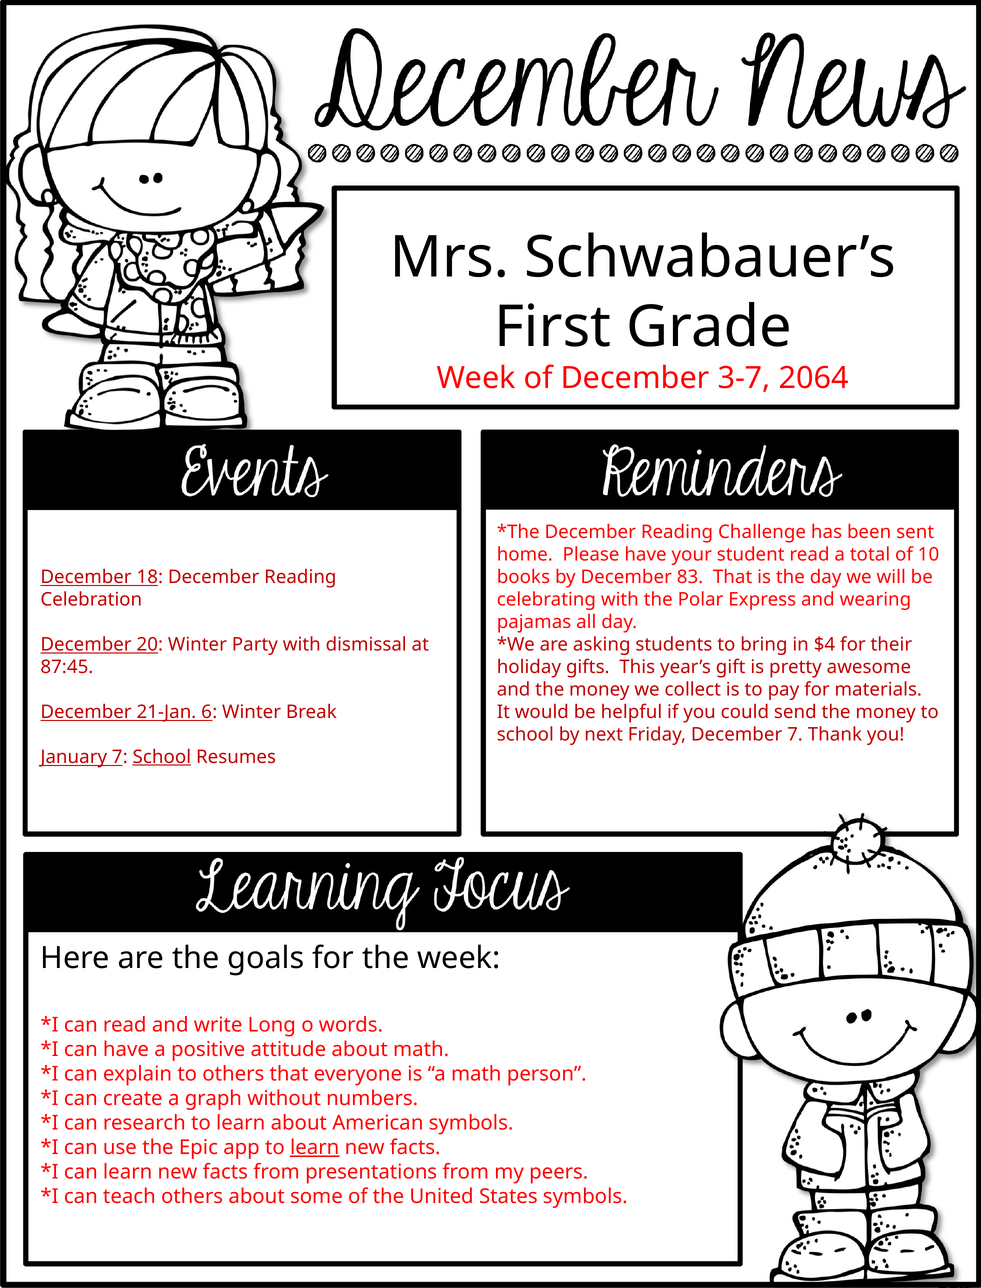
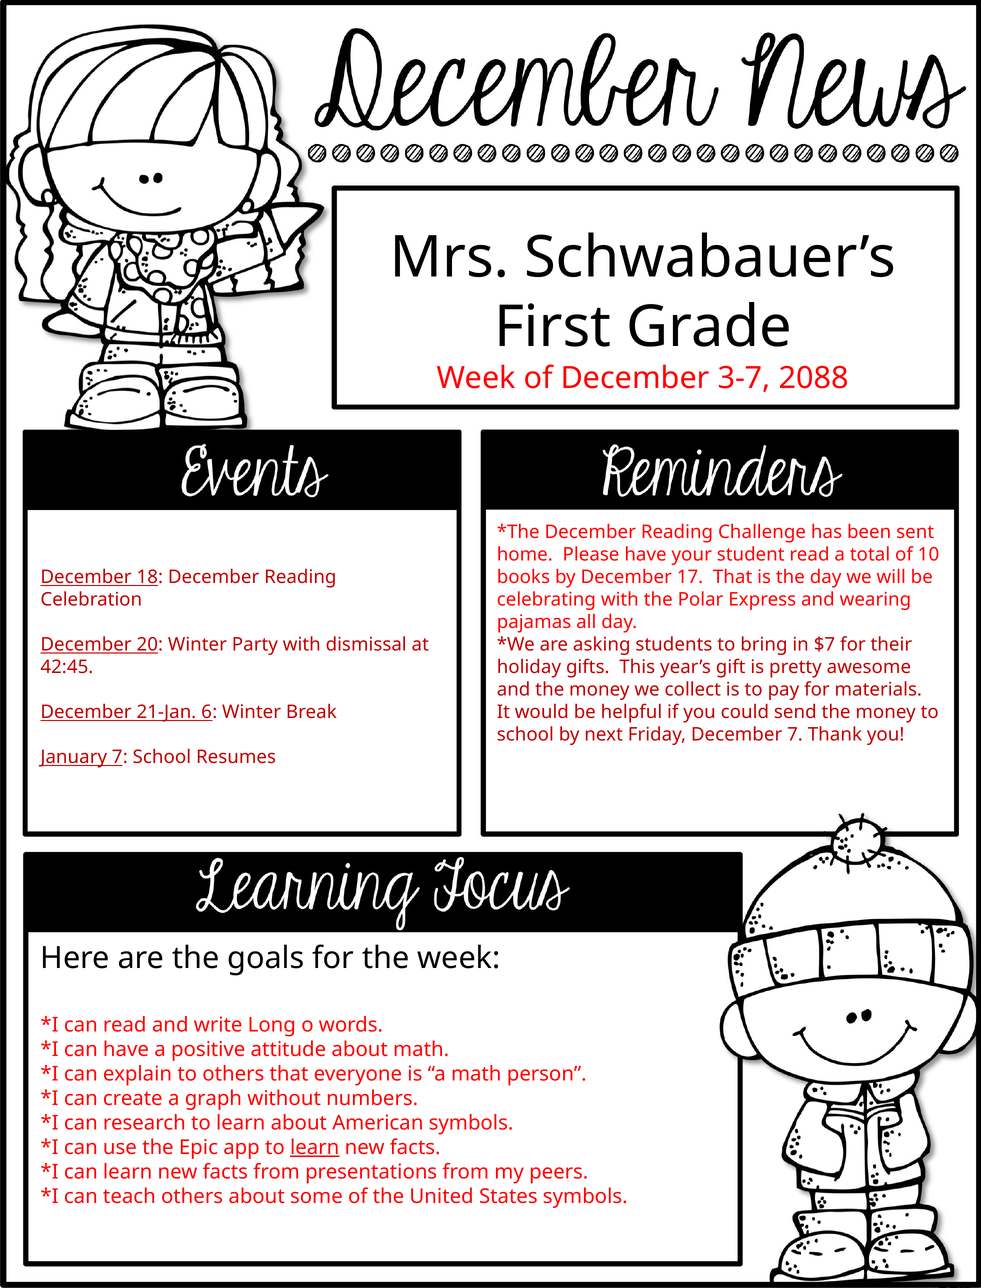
2064: 2064 -> 2088 (814, 378)
83: 83 -> 17 (690, 577)
$4: $4 -> $7 (824, 644)
87:45: 87:45 -> 42:45 (67, 667)
School underline: present -> none (162, 757)
